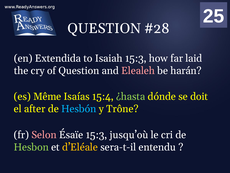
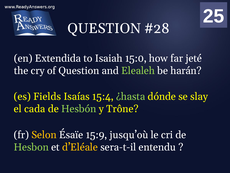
Isaiah 15:3: 15:3 -> 15:0 (136, 58)
laid: laid -> jeté (194, 58)
Elealeh colour: pink -> light green (138, 70)
Même: Même -> Fields (47, 96)
doit: doit -> slay (199, 96)
after: after -> cada (35, 109)
Hesbón colour: light blue -> light green (79, 109)
Selon colour: pink -> yellow (44, 134)
Ésaïe 15:3: 15:3 -> 15:9 (96, 134)
